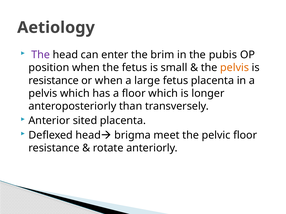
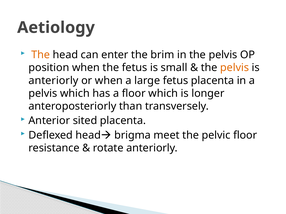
The colour: purple -> orange (41, 55)
in the pubis: pubis -> pelvis (223, 55)
resistance: resistance -> anteriorly (53, 81)
